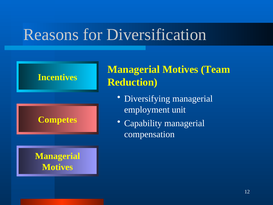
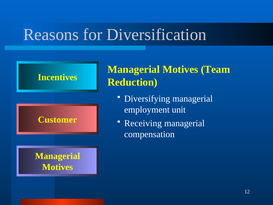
Competes: Competes -> Customer (57, 119)
Capability: Capability -> Receiving (143, 123)
